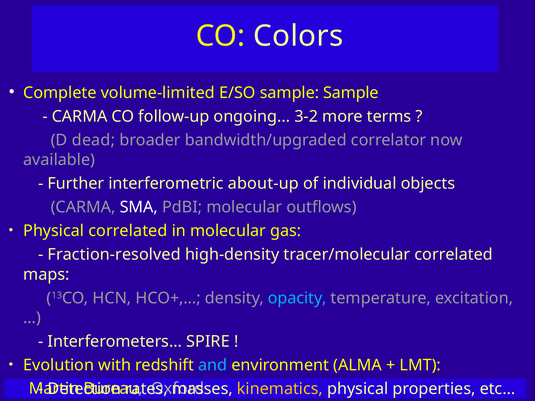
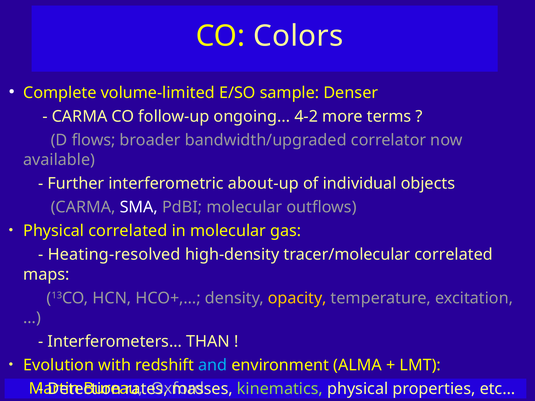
sample Sample: Sample -> Denser (351, 93)
3-2: 3-2 -> 4-2 (306, 117)
dead: dead -> flows (94, 140)
Fraction-resolved: Fraction-resolved -> Heating-resolved (114, 255)
opacity colour: light blue -> yellow (297, 298)
SPIRE: SPIRE -> THAN (208, 342)
kinematics colour: yellow -> light green (280, 389)
